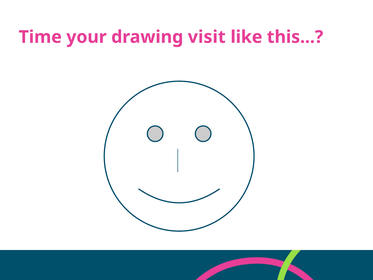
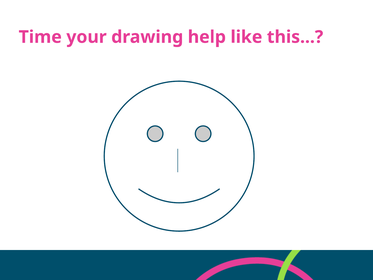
visit: visit -> help (207, 37)
